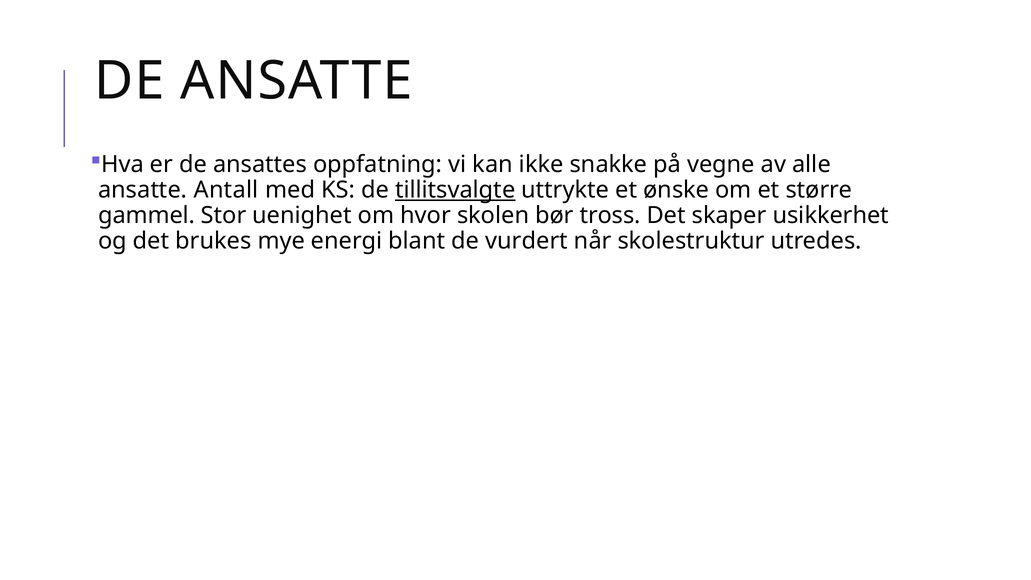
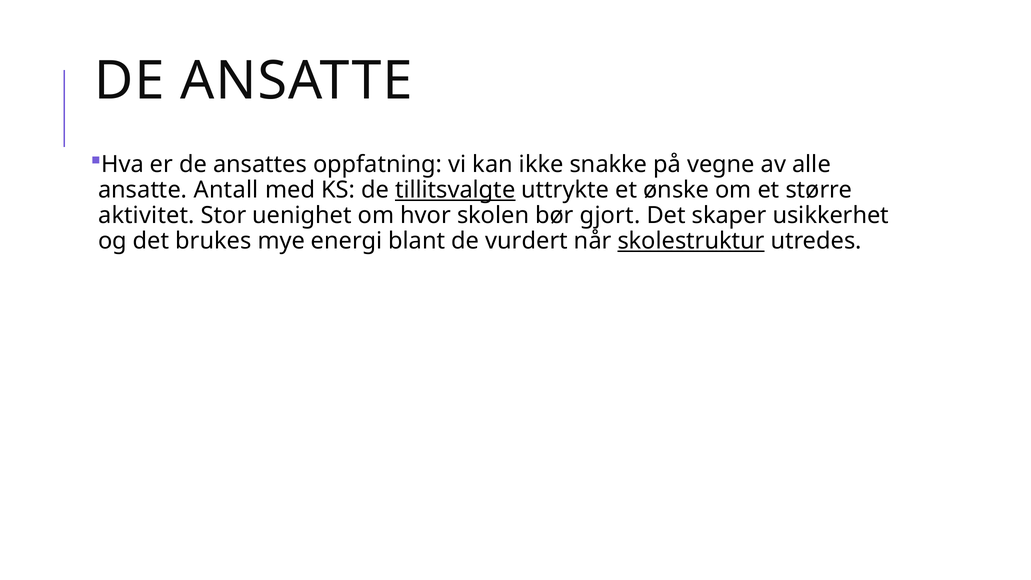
gammel: gammel -> aktivitet (146, 216)
tross: tross -> gjort (610, 216)
skolestruktur underline: none -> present (691, 241)
